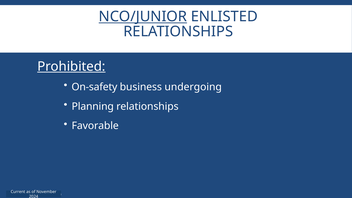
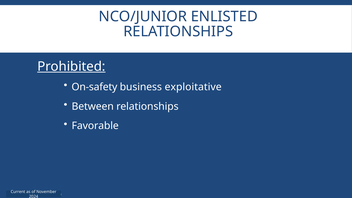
NCO/JUNIOR underline: present -> none (143, 17)
undergoing: undergoing -> exploitative (193, 87)
Planning: Planning -> Between (93, 106)
